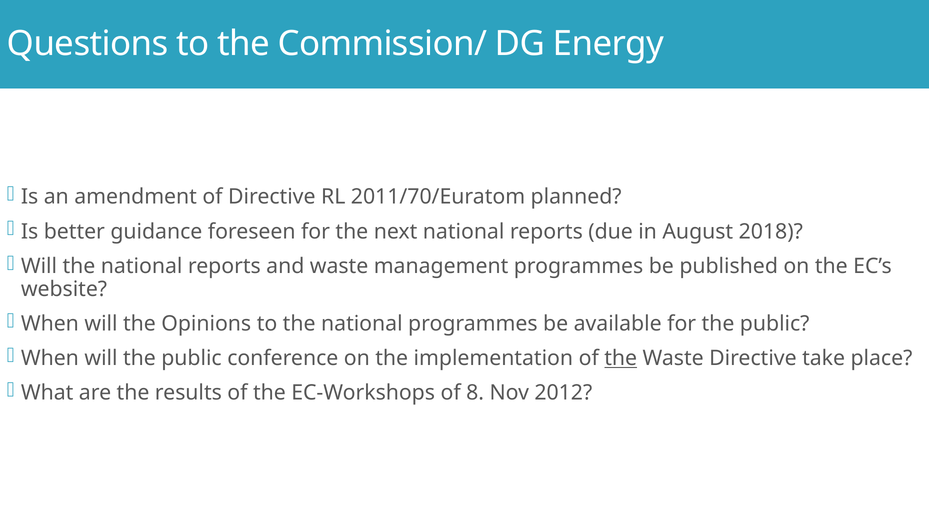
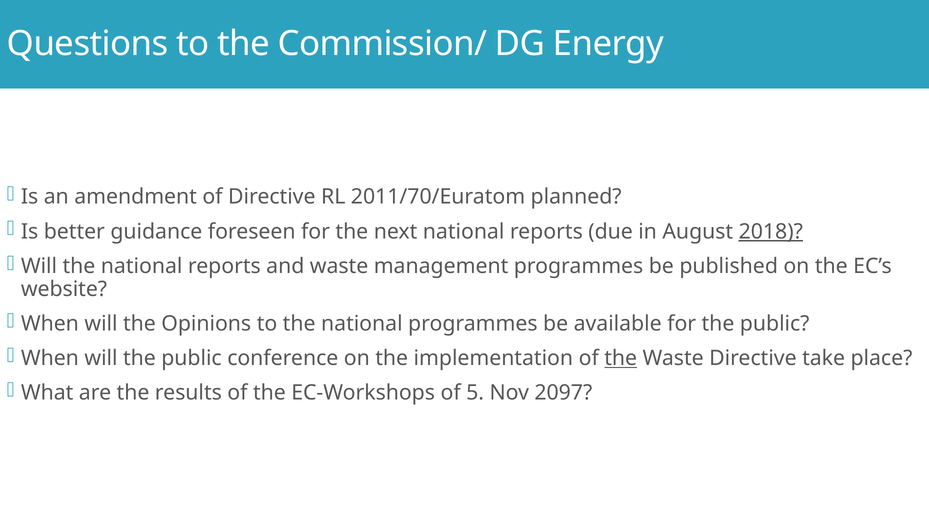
2018 underline: none -> present (771, 231)
8: 8 -> 5 (475, 393)
2012: 2012 -> 2097 (563, 393)
